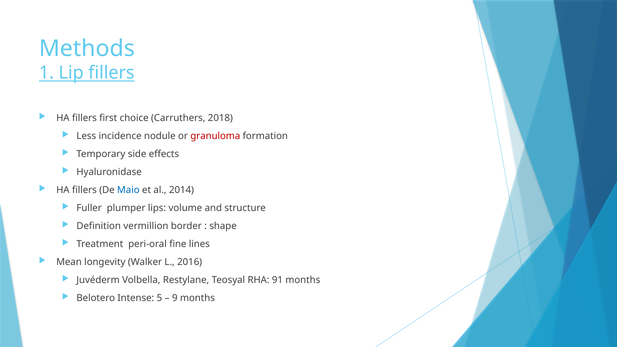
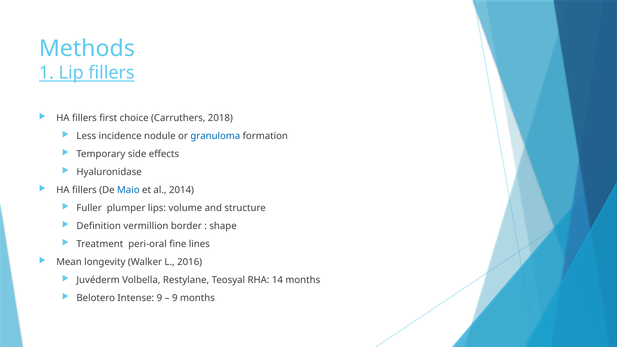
granuloma colour: red -> blue (215, 136)
91: 91 -> 14 (277, 280)
Intense 5: 5 -> 9 (159, 298)
